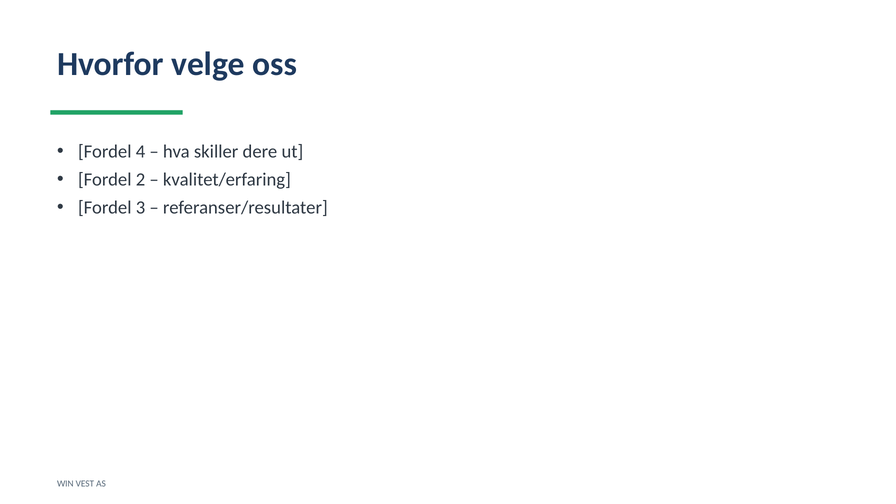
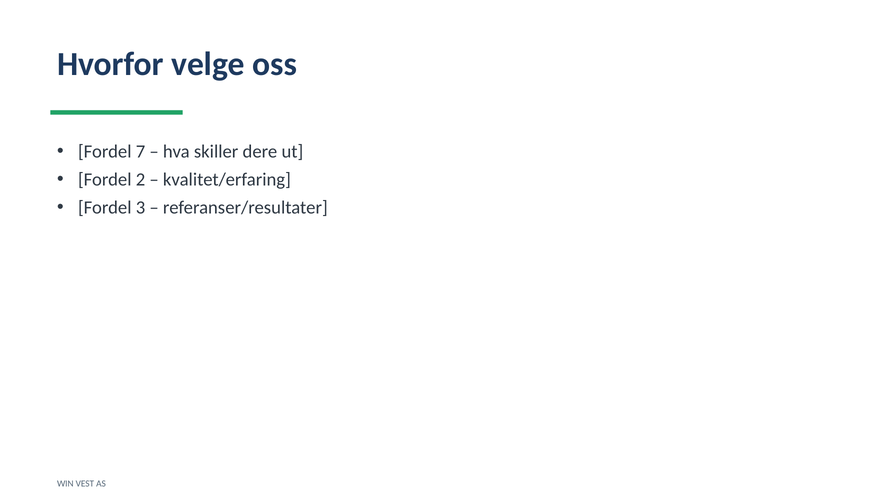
4: 4 -> 7 (141, 152)
